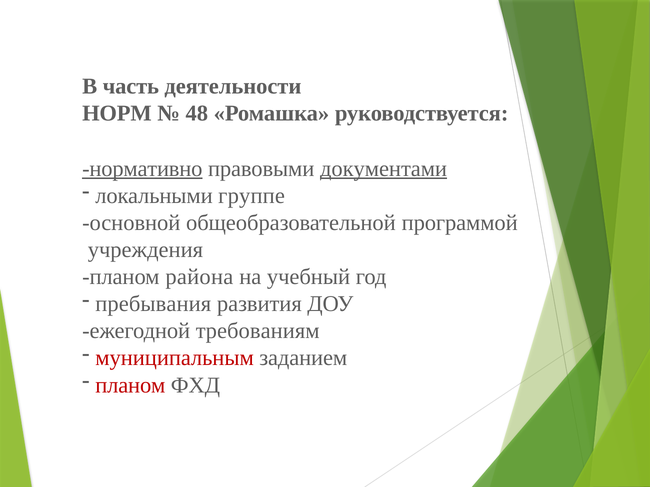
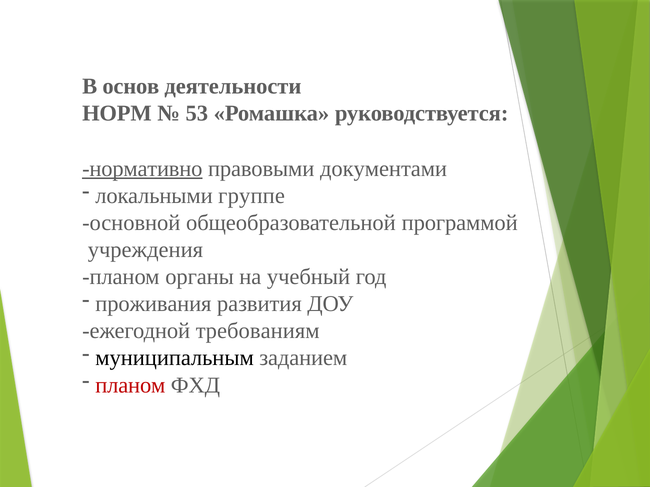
часть: часть -> основ (131, 86)
48: 48 -> 53 (197, 113)
документами underline: present -> none (384, 169)
района: района -> органы (200, 277)
пребывания: пребывания -> проживания (153, 304)
муниципальным colour: red -> black (175, 358)
